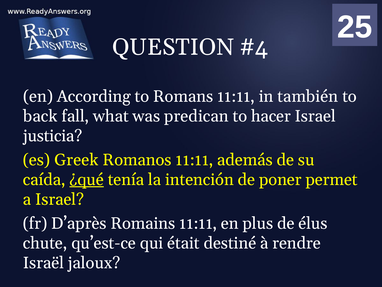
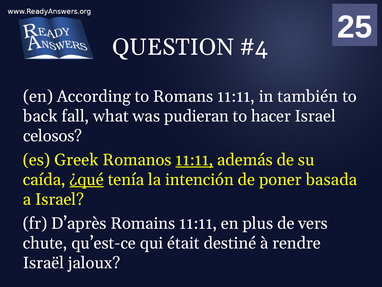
predican: predican -> pudieran (196, 116)
justicia: justicia -> celosos (53, 136)
11:11 underline: none -> present (194, 160)
permet: permet -> basada (332, 179)
élus: élus -> vers (313, 223)
